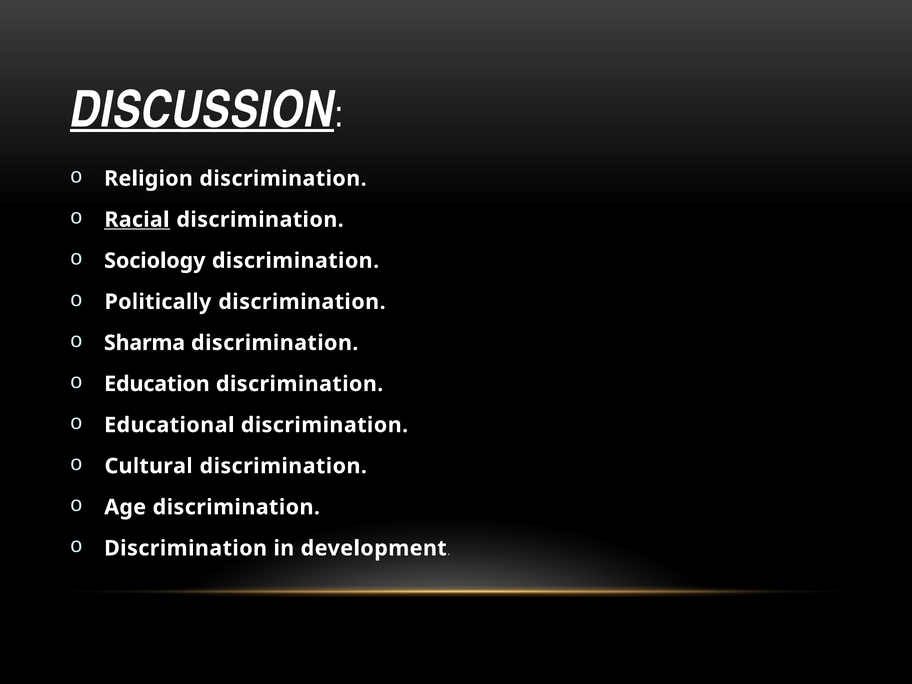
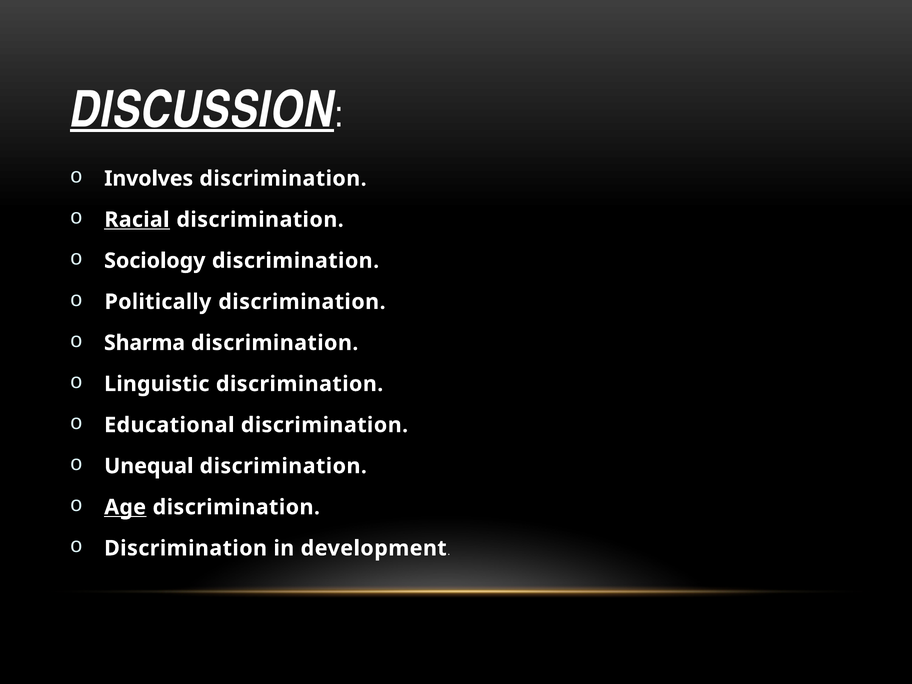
Religion: Religion -> Involves (149, 179)
Education: Education -> Linguistic (157, 384)
Cultural: Cultural -> Unequal (149, 466)
Age underline: none -> present (125, 507)
